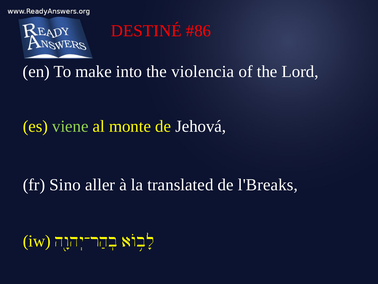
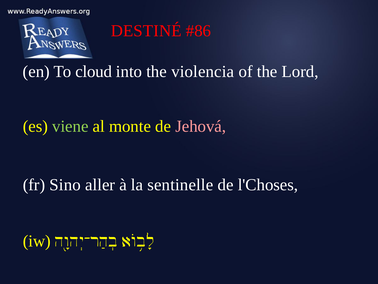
make: make -> cloud (94, 71)
Jehová colour: white -> pink (201, 126)
translated: translated -> sentinelle (180, 184)
l'Breaks: l'Breaks -> l'Choses (268, 184)
